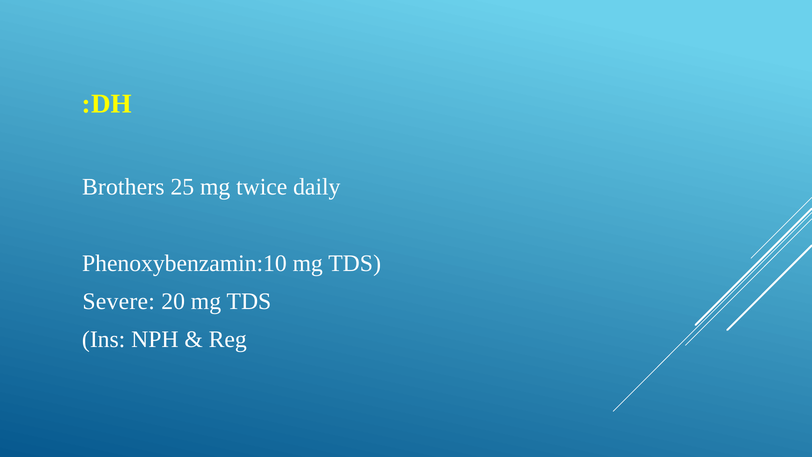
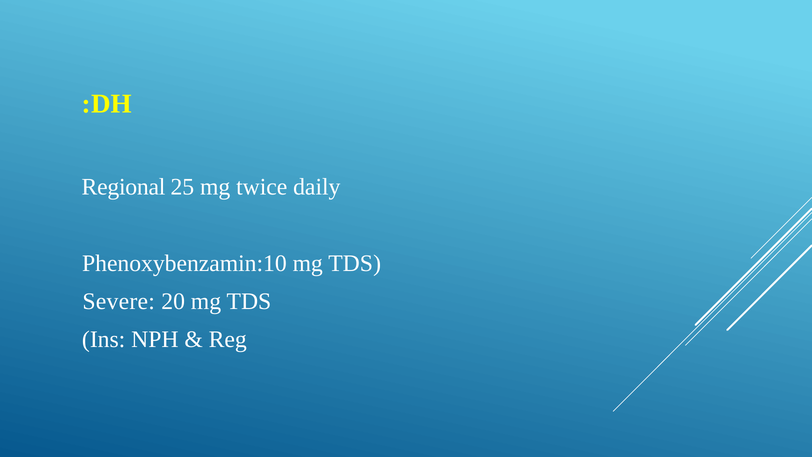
Brothers: Brothers -> Regional (123, 187)
